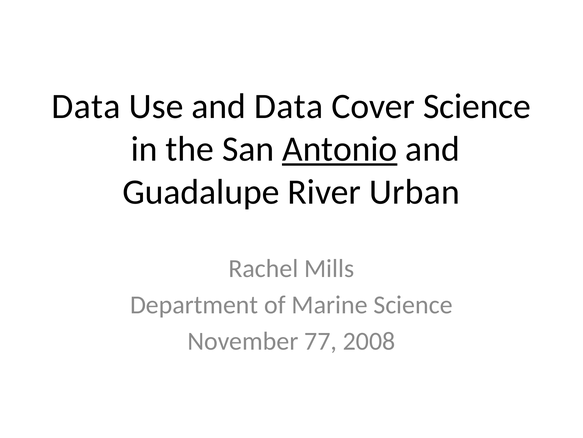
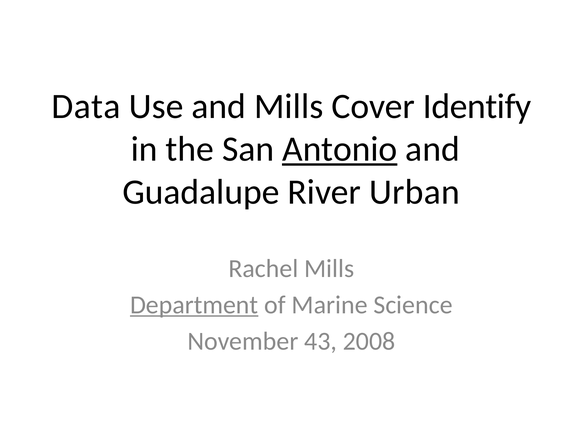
and Data: Data -> Mills (289, 106)
Cover Science: Science -> Identify (477, 106)
Department underline: none -> present (194, 304)
77: 77 -> 43 (321, 341)
